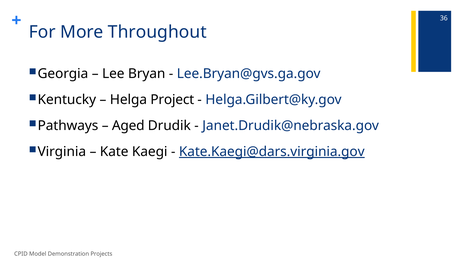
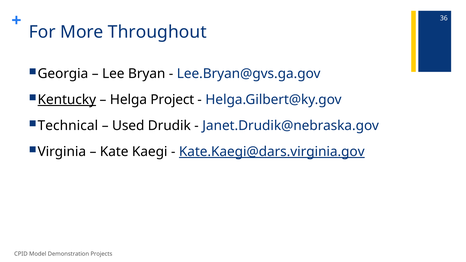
Kentucky underline: none -> present (67, 100)
Pathways: Pathways -> Technical (68, 126)
Aged: Aged -> Used (128, 126)
